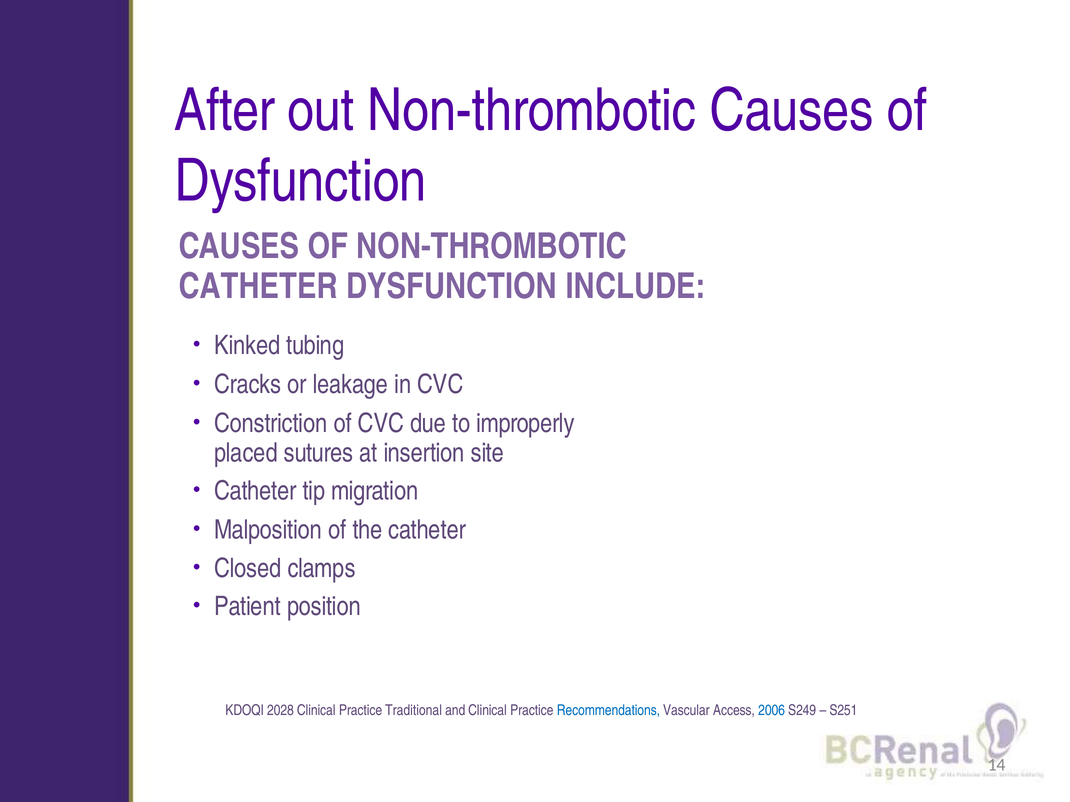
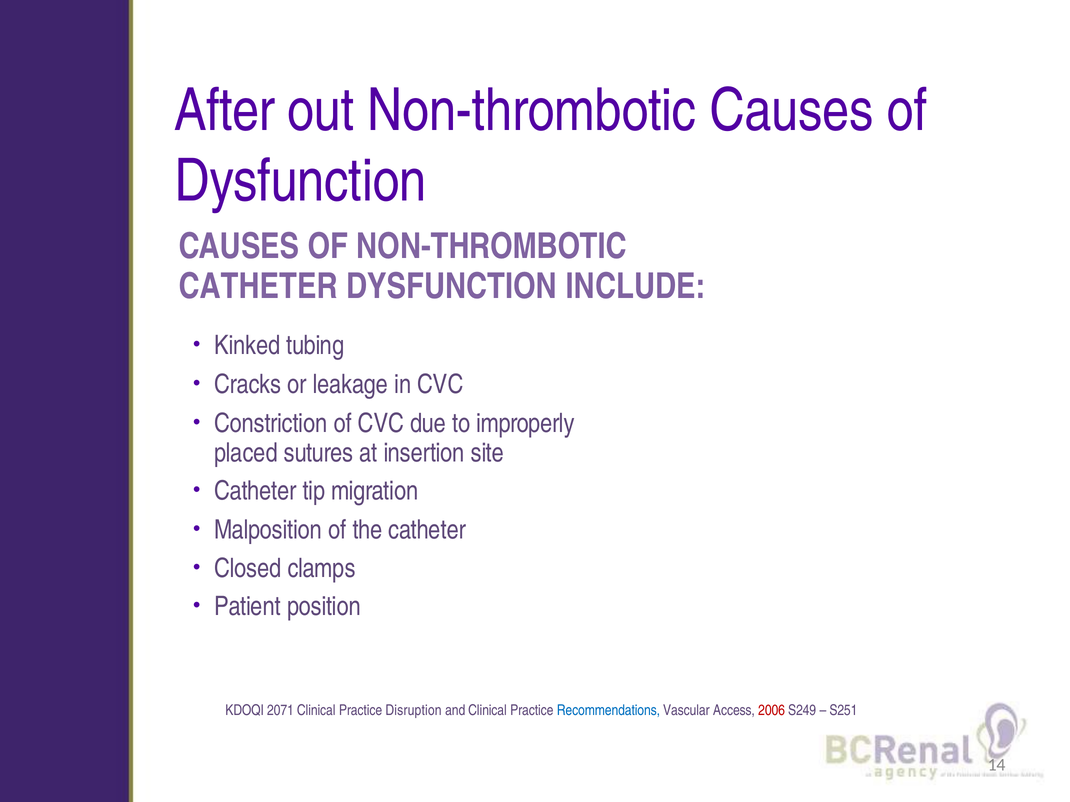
2028: 2028 -> 2071 (280, 711)
Traditional: Traditional -> Disruption (414, 711)
2006 colour: blue -> red (772, 711)
